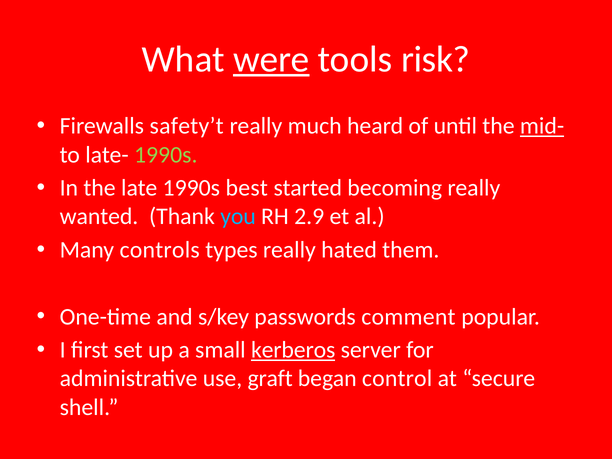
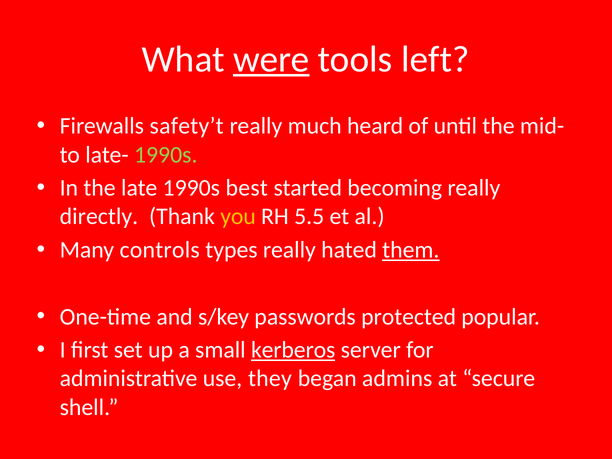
risk: risk -> left (435, 59)
mid- underline: present -> none (542, 126)
wanted: wanted -> directly (99, 217)
you colour: light blue -> yellow (238, 217)
2.9: 2.9 -> 5.5 (309, 217)
them underline: none -> present (411, 250)
comment: comment -> protected (409, 317)
graft: graft -> they (270, 379)
control: control -> admins (397, 379)
